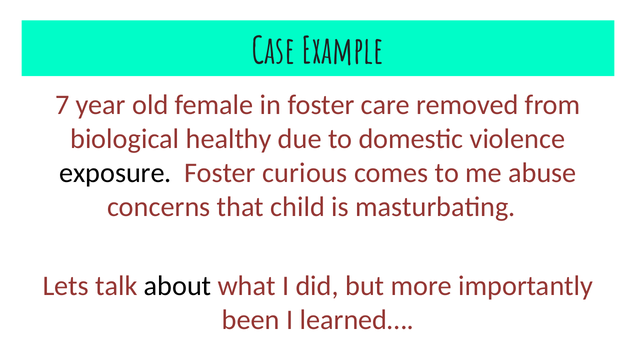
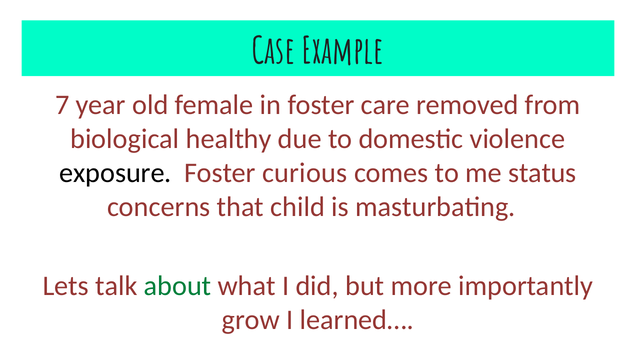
abuse: abuse -> status (542, 173)
about colour: black -> green (178, 286)
been: been -> grow (251, 320)
